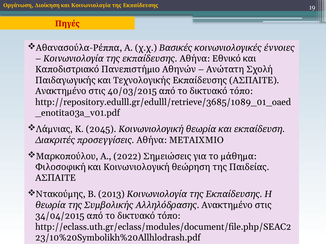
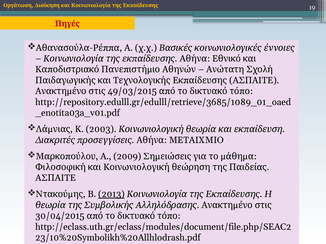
40/03/2015: 40/03/2015 -> 49/03/2015 (132, 91)
2045: 2045 -> 2003 (101, 129)
2022: 2022 -> 2009 (127, 157)
2013 underline: none -> present (111, 195)
34/04/2015: 34/04/2015 -> 30/04/2015 (60, 216)
